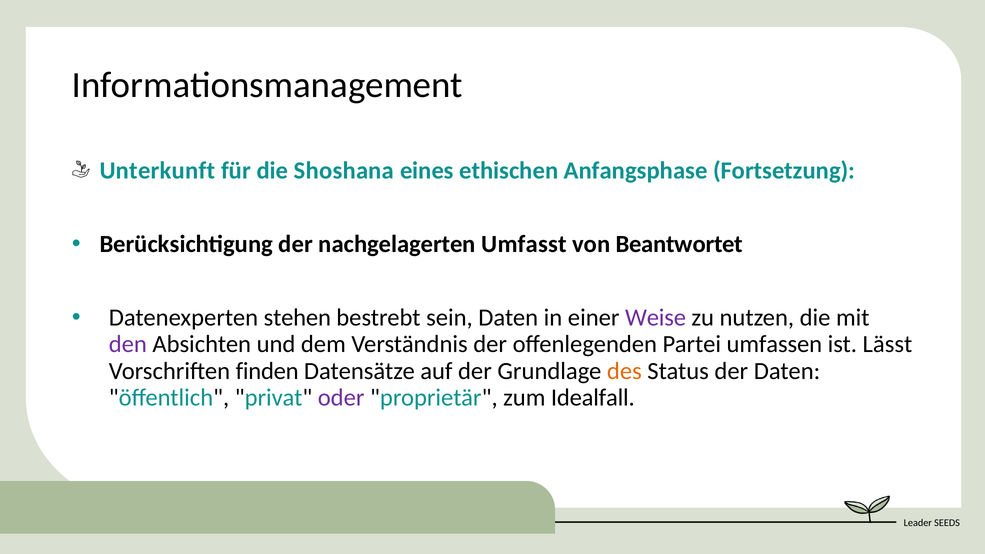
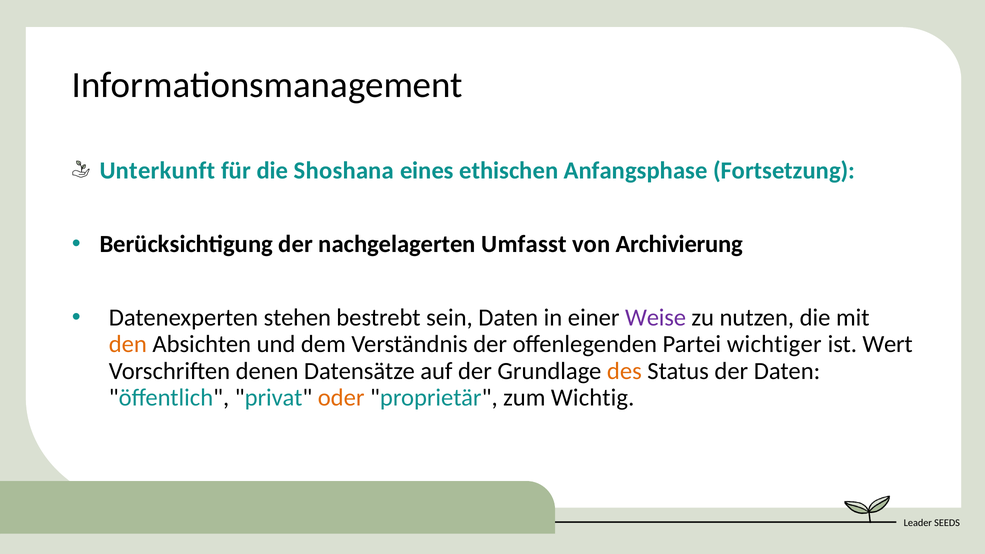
Beantwortet: Beantwortet -> Archivierung (679, 244)
den colour: purple -> orange (128, 344)
umfassen: umfassen -> wichtiger (774, 344)
Lässt: Lässt -> Wert (888, 344)
finden: finden -> denen (267, 371)
oder colour: purple -> orange (341, 398)
Idealfall: Idealfall -> Wichtig (593, 398)
